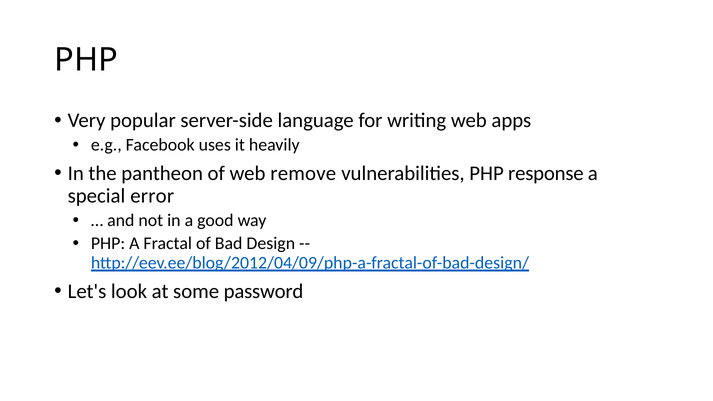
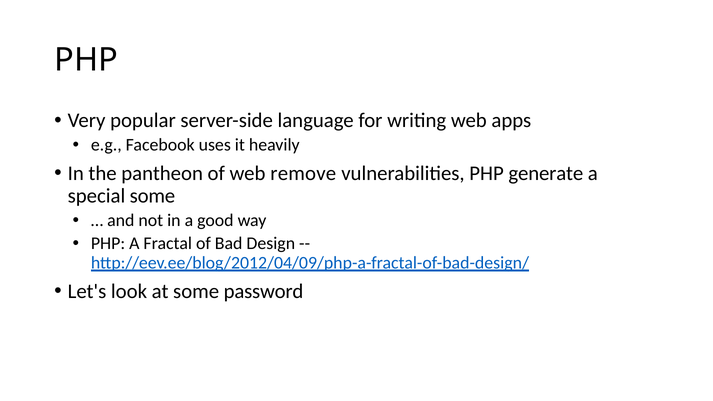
response: response -> generate (546, 173)
special error: error -> some (152, 196)
